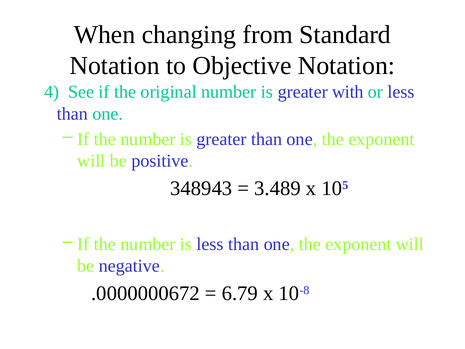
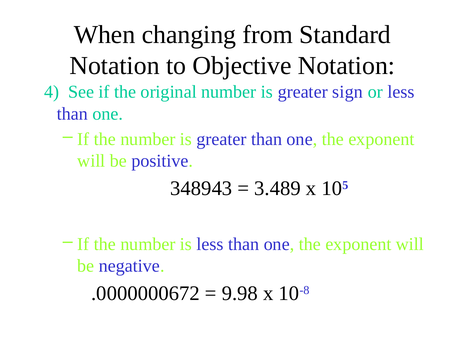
with: with -> sign (348, 92)
6.79: 6.79 -> 9.98 (240, 293)
